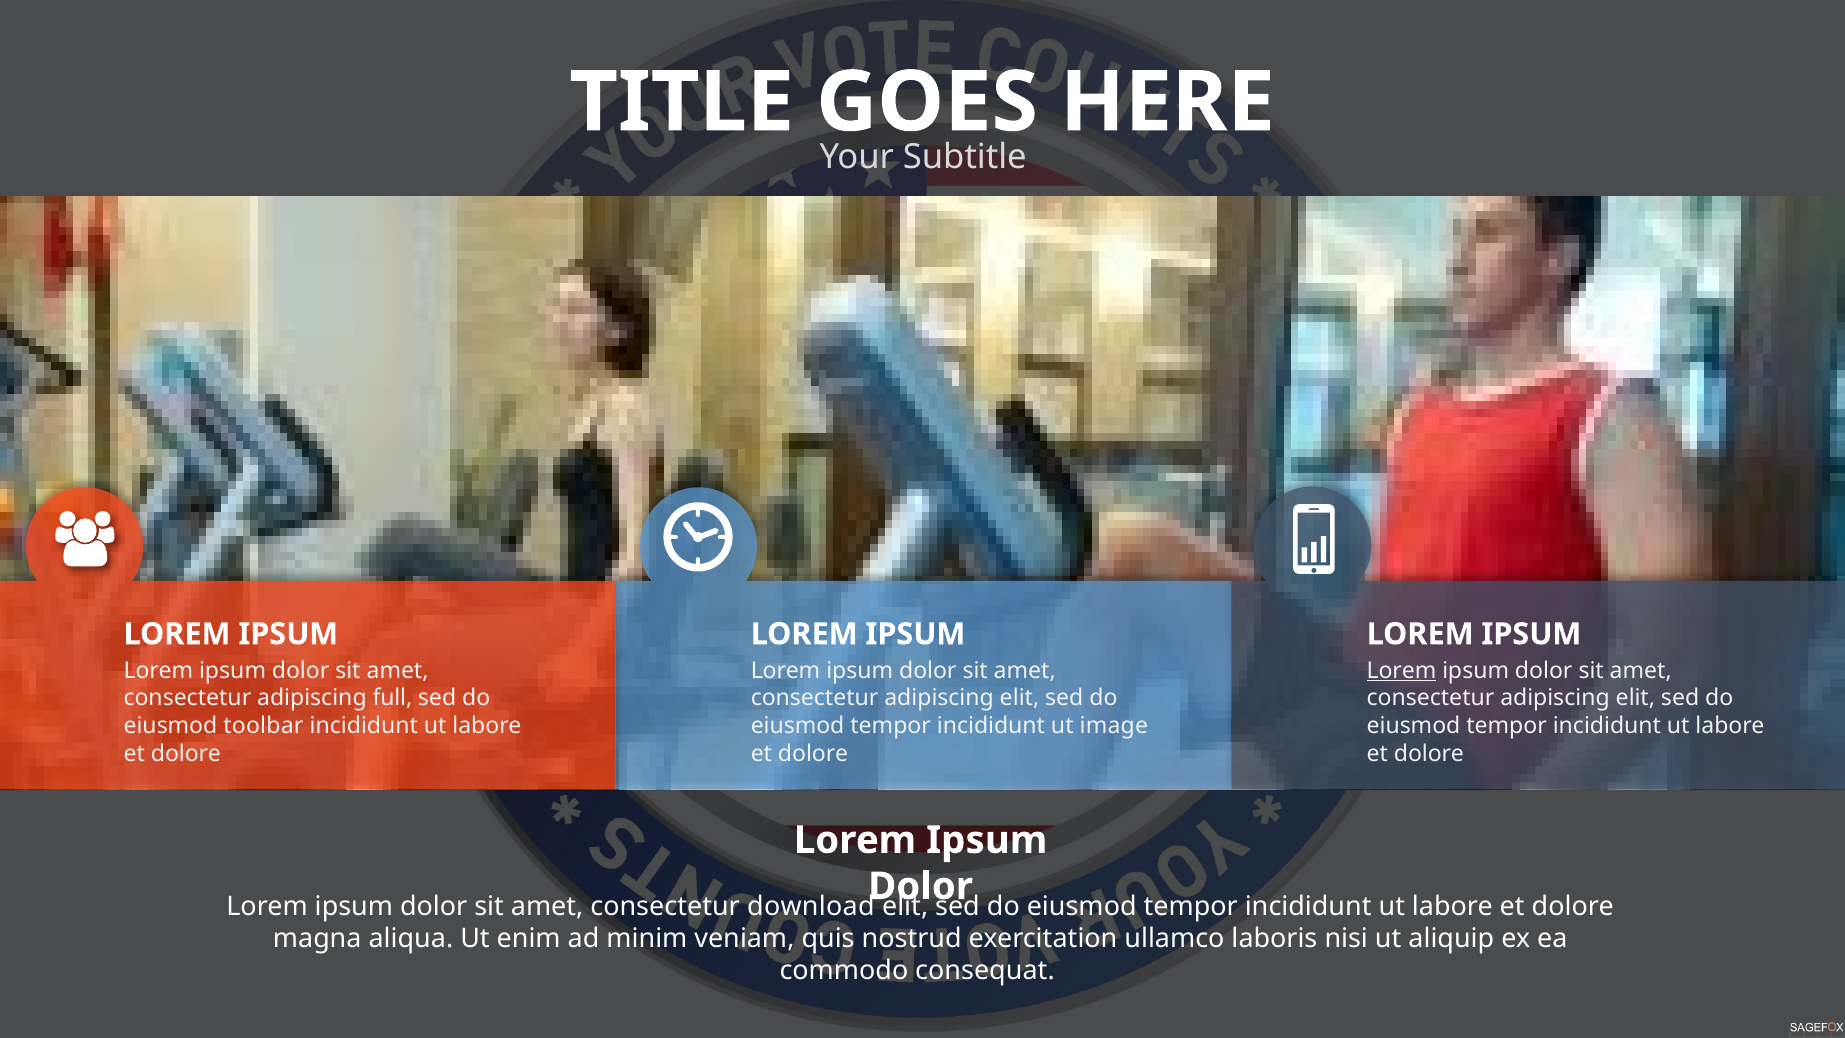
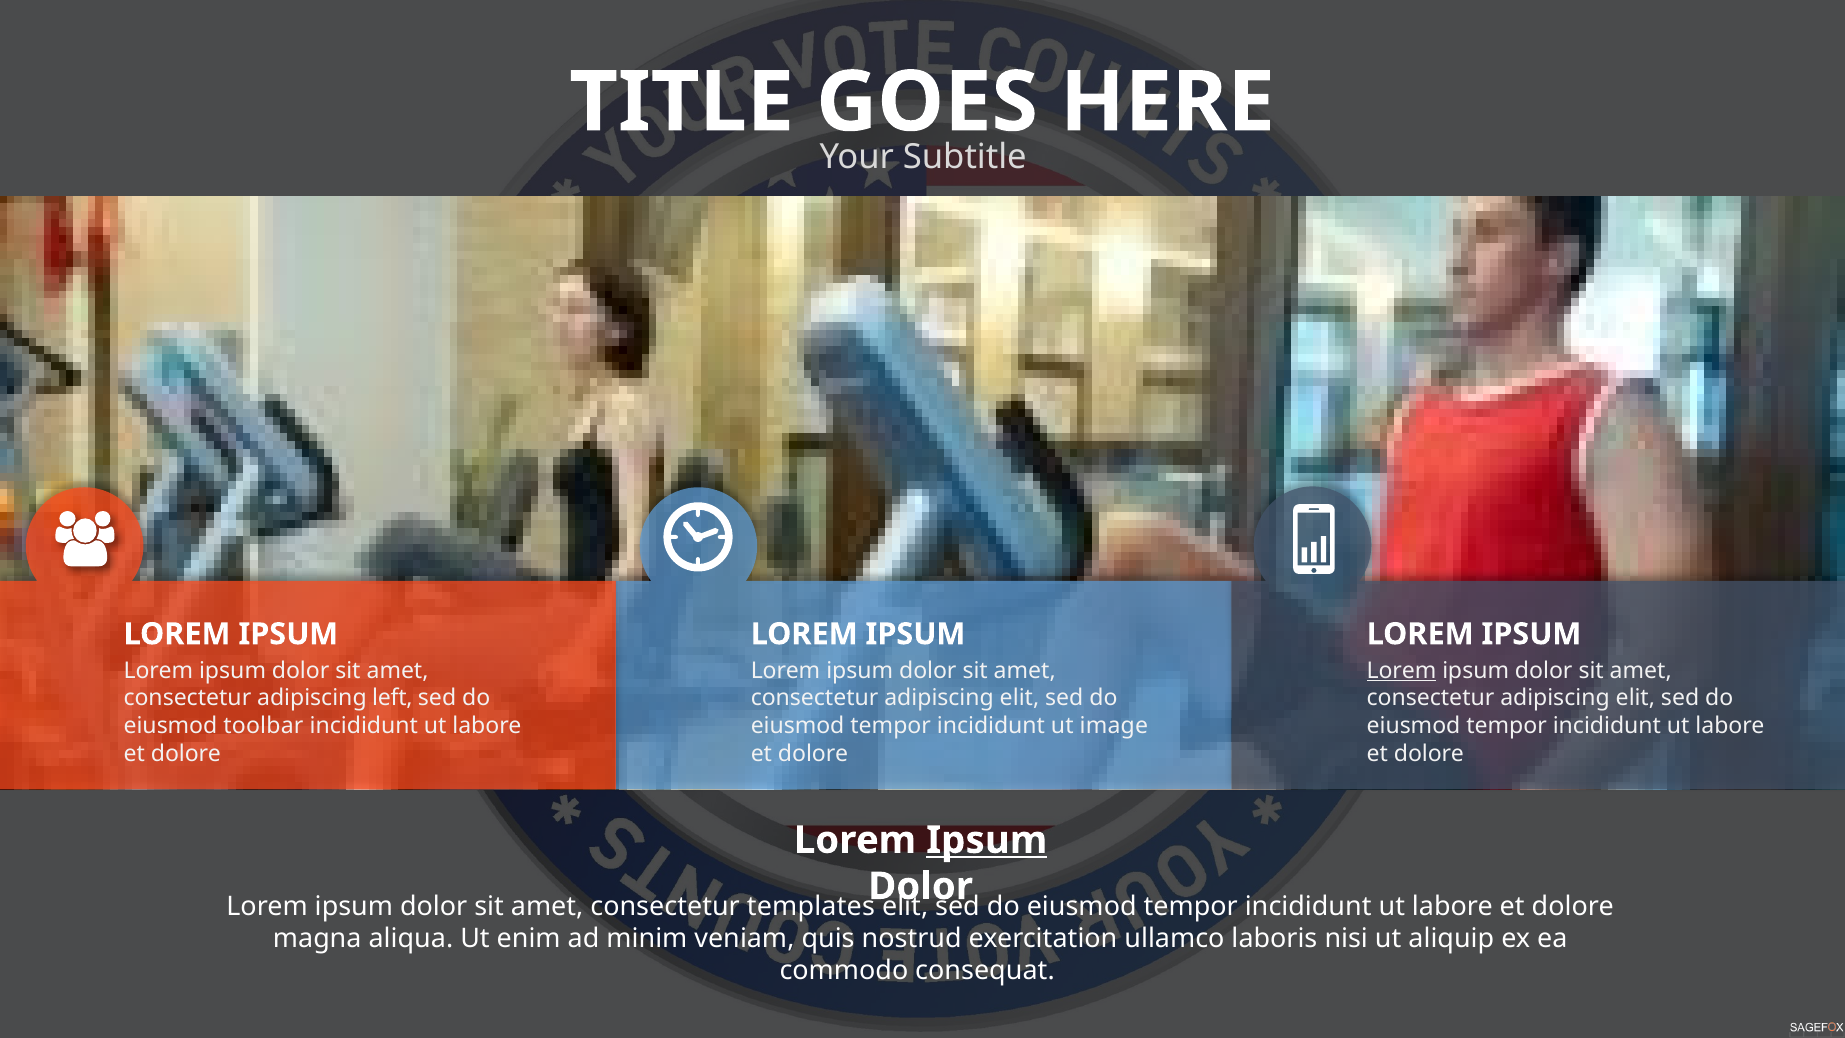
full: full -> left (392, 698)
Ipsum underline: none -> present (987, 840)
download: download -> templates (811, 906)
